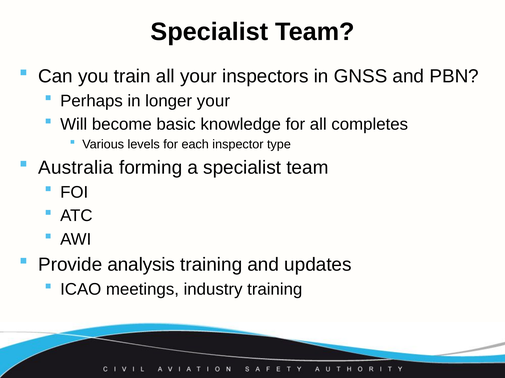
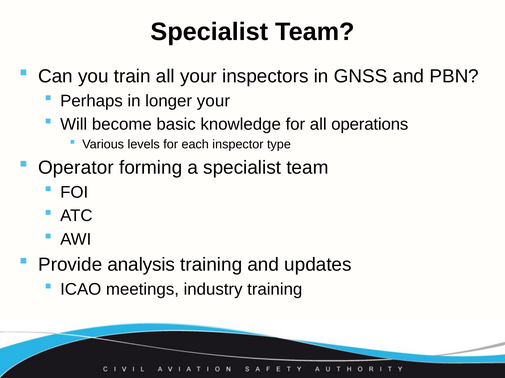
completes: completes -> operations (370, 125)
Australia: Australia -> Operator (76, 168)
